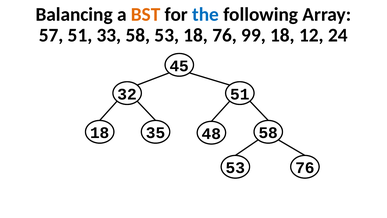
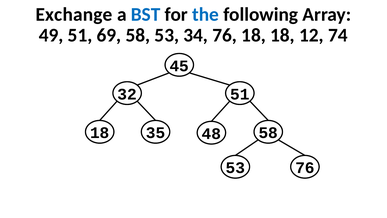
Balancing: Balancing -> Exchange (74, 14)
BST colour: orange -> blue (146, 14)
57: 57 -> 49 (51, 35)
33: 33 -> 69 (109, 35)
53 18: 18 -> 34 (196, 35)
76 99: 99 -> 18 (254, 35)
24: 24 -> 74 (338, 35)
